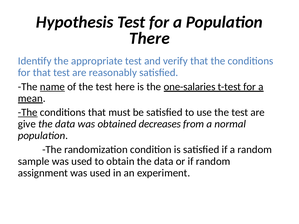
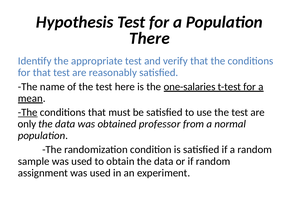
name underline: present -> none (52, 87)
give: give -> only (27, 124)
decreases: decreases -> professor (160, 124)
